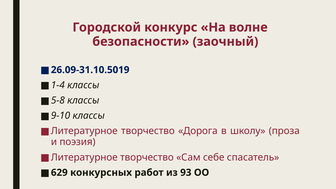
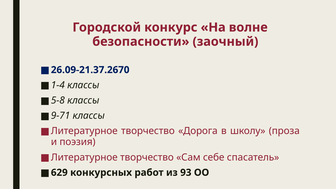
26.09-31.10.5019: 26.09-31.10.5019 -> 26.09-21.37.2670 (90, 70)
9-10: 9-10 -> 9-71 (61, 116)
